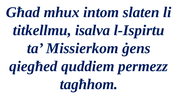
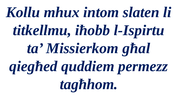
Għad: Għad -> Kollu (23, 12)
isalva: isalva -> iħobb (93, 30)
ġens: ġens -> għal (136, 48)
